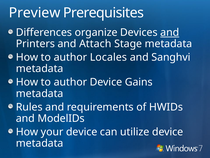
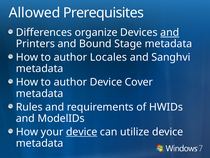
Preview: Preview -> Allowed (35, 13)
Attach: Attach -> Bound (95, 44)
Gains: Gains -> Cover (139, 82)
device underline: none -> present (82, 131)
